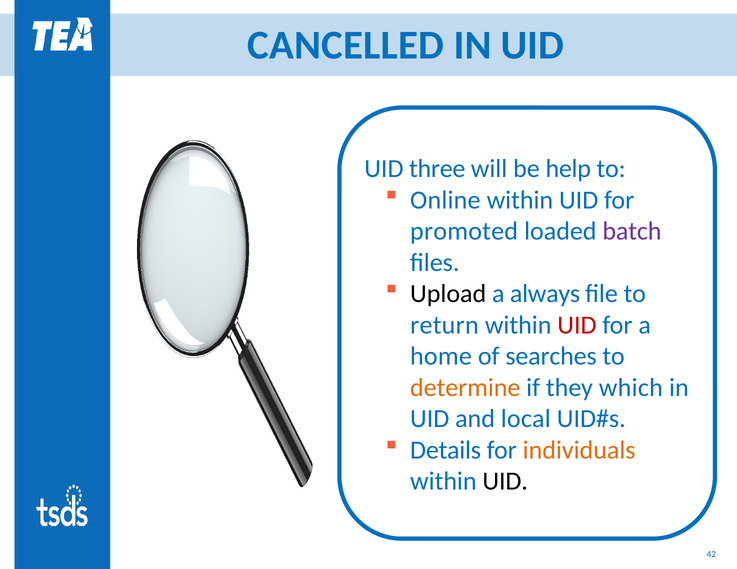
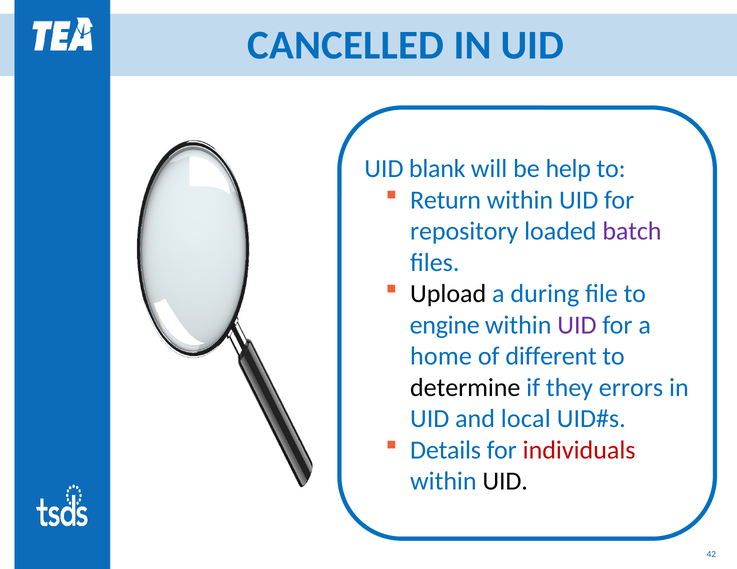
three: three -> blank (437, 169)
Online: Online -> Return (446, 200)
promoted: promoted -> repository (464, 231)
always: always -> during (545, 294)
return: return -> engine (445, 325)
UID colour: red -> purple (577, 325)
searches: searches -> different (551, 357)
determine colour: orange -> black (465, 388)
which: which -> errors (631, 388)
individuals colour: orange -> red (579, 450)
